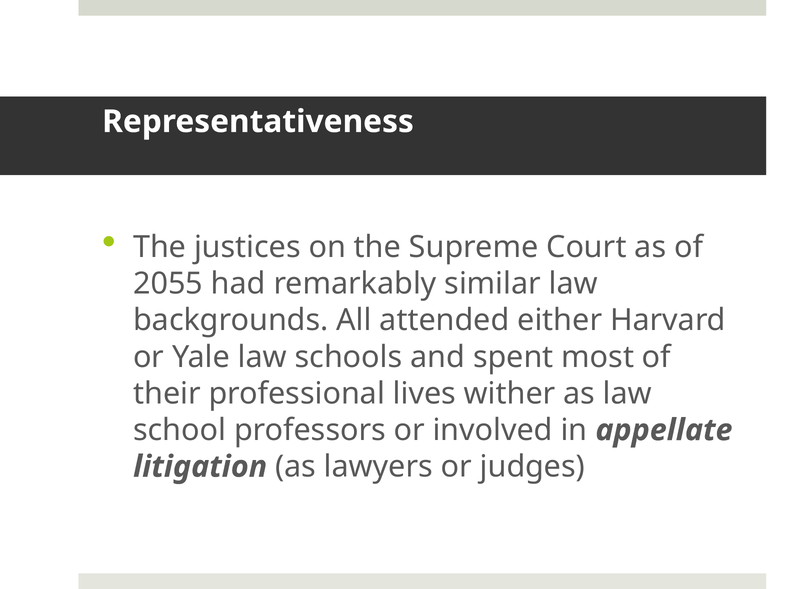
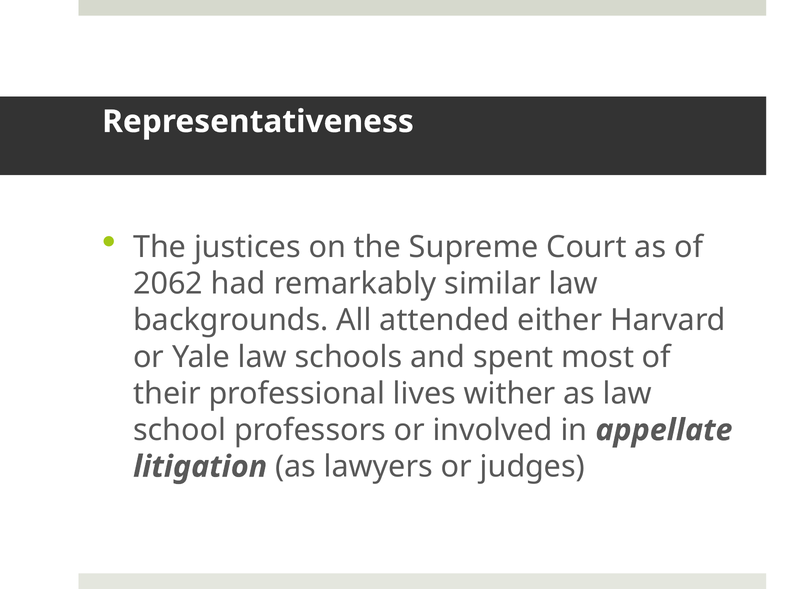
2055: 2055 -> 2062 (168, 284)
